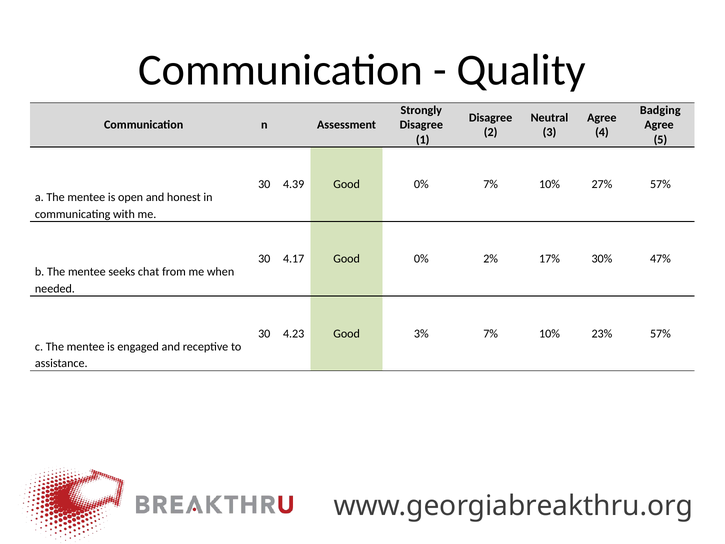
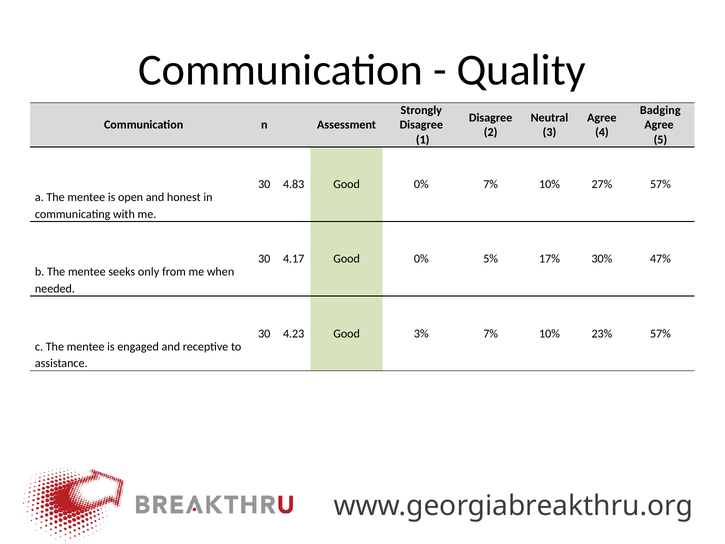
4.39: 4.39 -> 4.83 (294, 184)
2%: 2% -> 5% (491, 259)
chat: chat -> only (149, 272)
